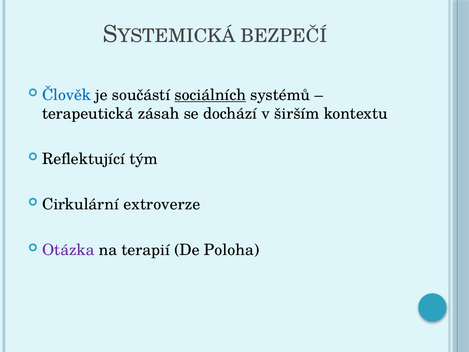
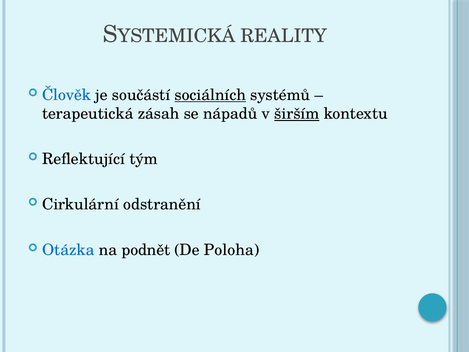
BEZPEČÍ: BEZPEČÍ -> REALITY (284, 36)
dochází: dochází -> nápadů (230, 114)
širším underline: none -> present (297, 114)
extroverze: extroverze -> odstranění (162, 204)
Otázka colour: purple -> blue (68, 250)
terapií: terapií -> podnět (146, 250)
